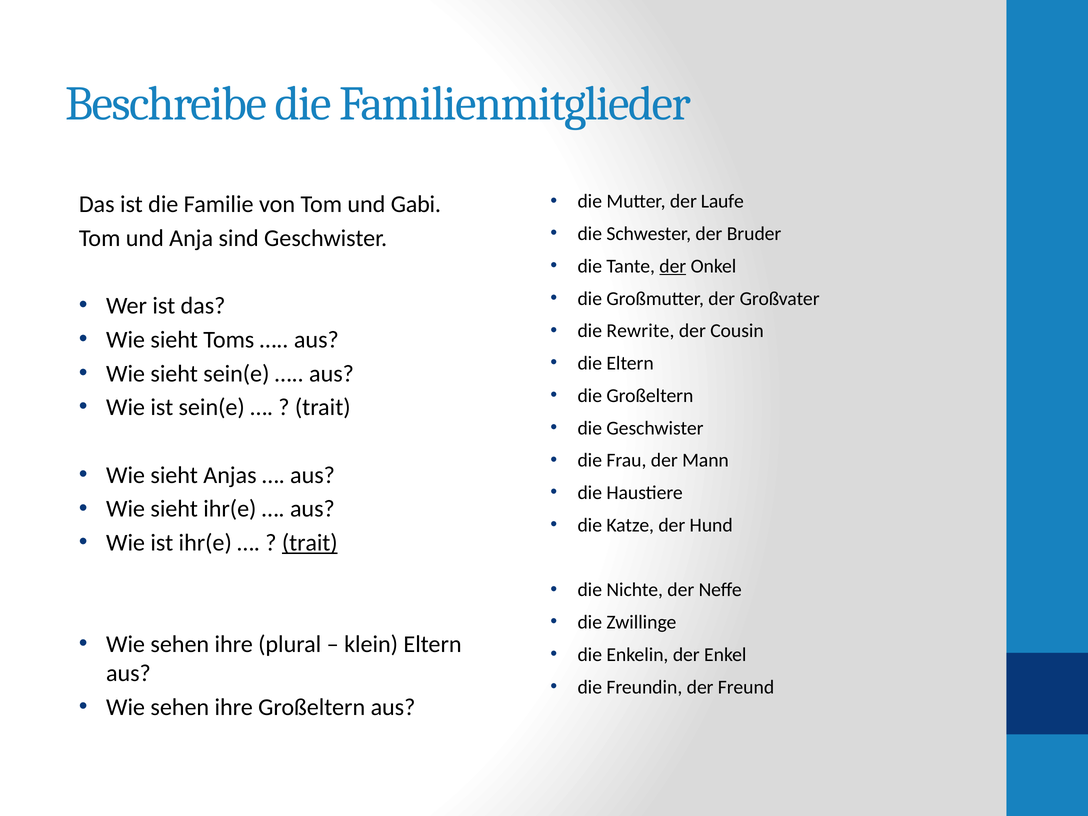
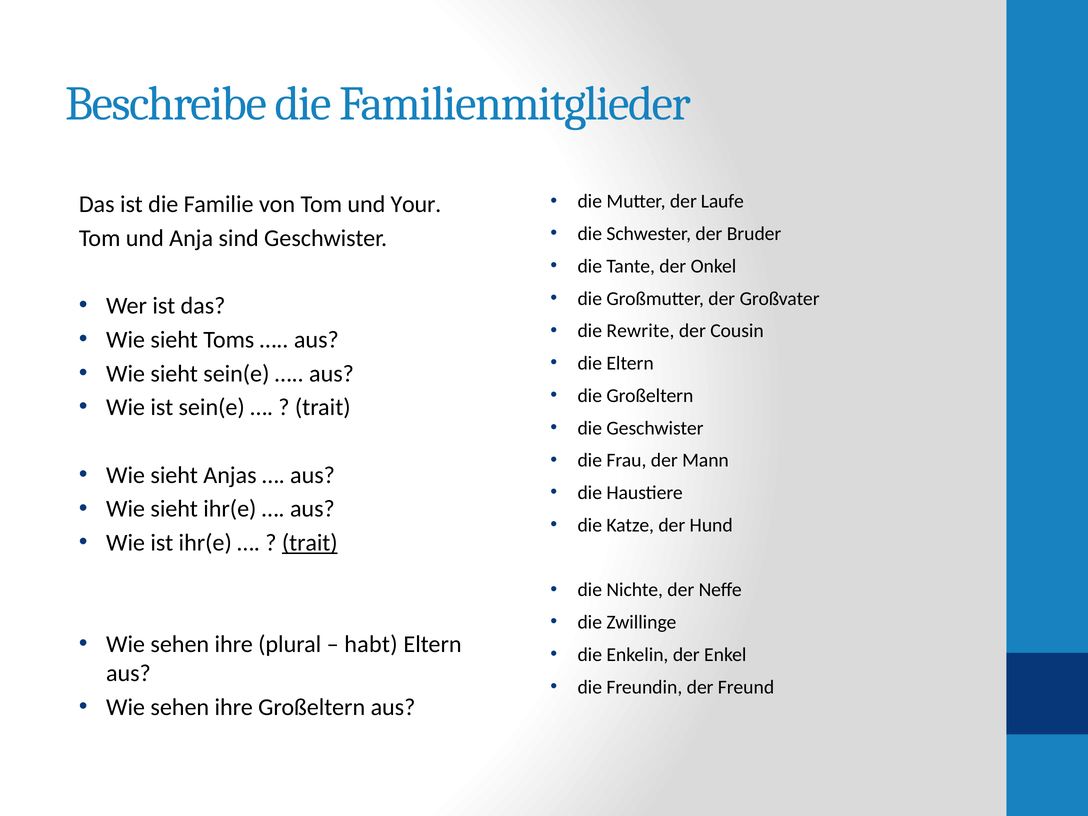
Gabi: Gabi -> Your (416, 204)
der underline: present -> none (673, 266)
klein: klein -> habt (371, 644)
